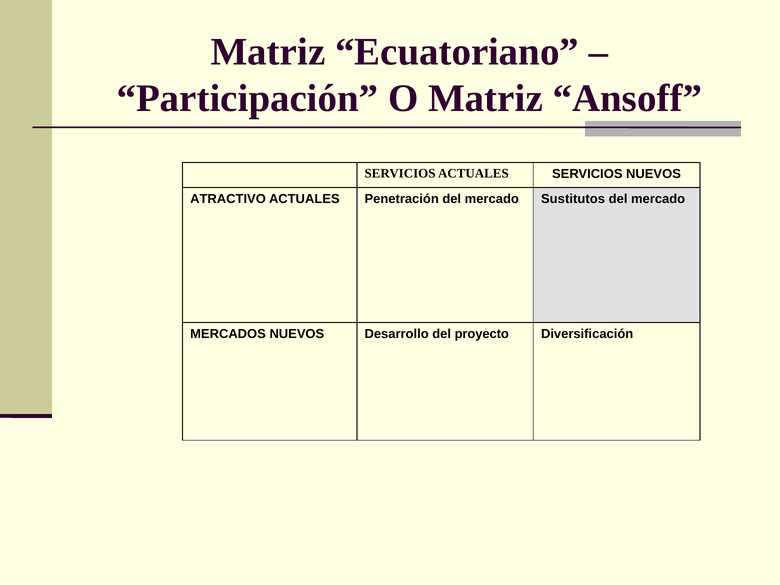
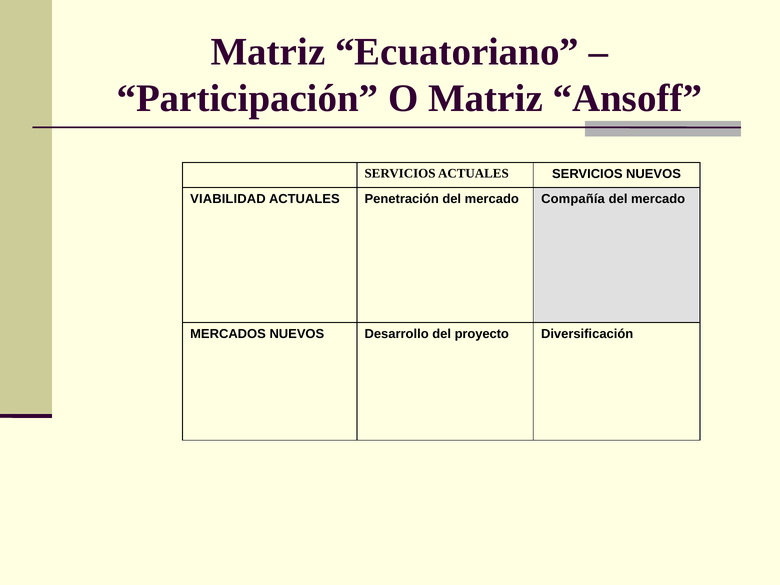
ATRACTIVO: ATRACTIVO -> VIABILIDAD (228, 199)
Sustitutos: Sustitutos -> Compañía (573, 199)
